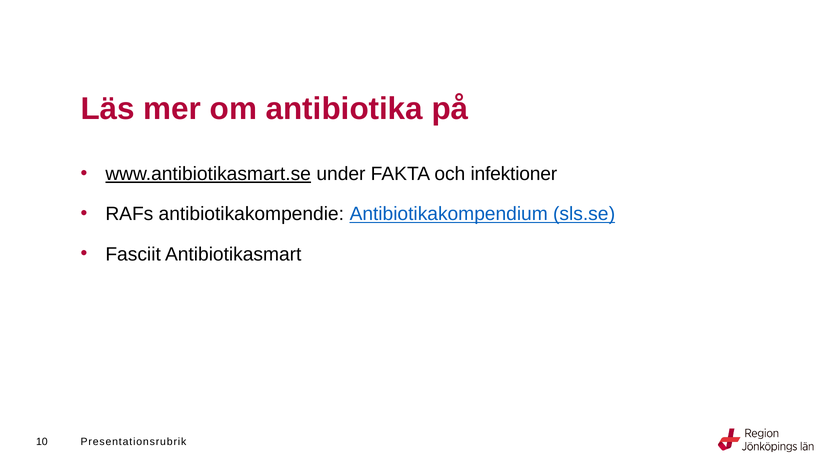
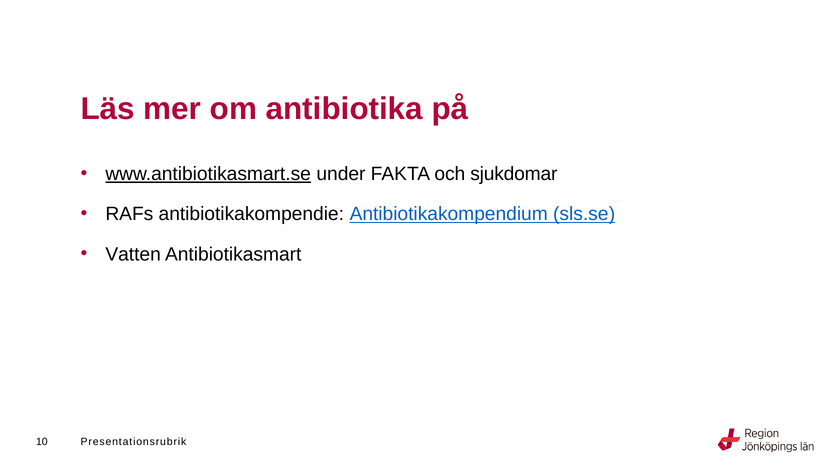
infektioner: infektioner -> sjukdomar (514, 174)
Fasciit: Fasciit -> Vatten (133, 254)
